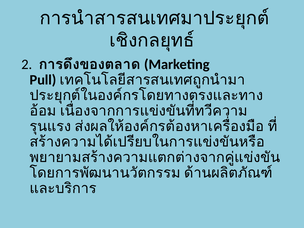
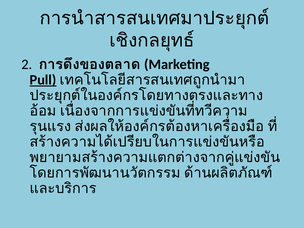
Pull underline: none -> present (43, 80)
